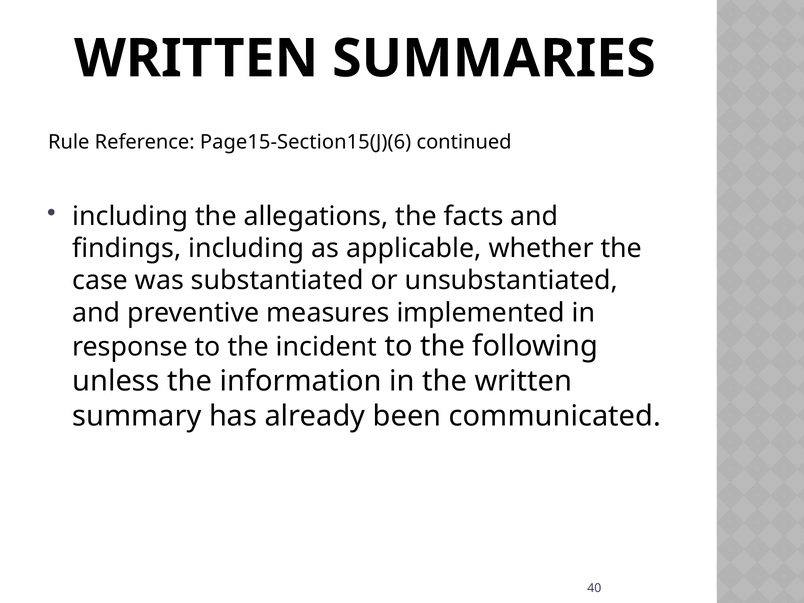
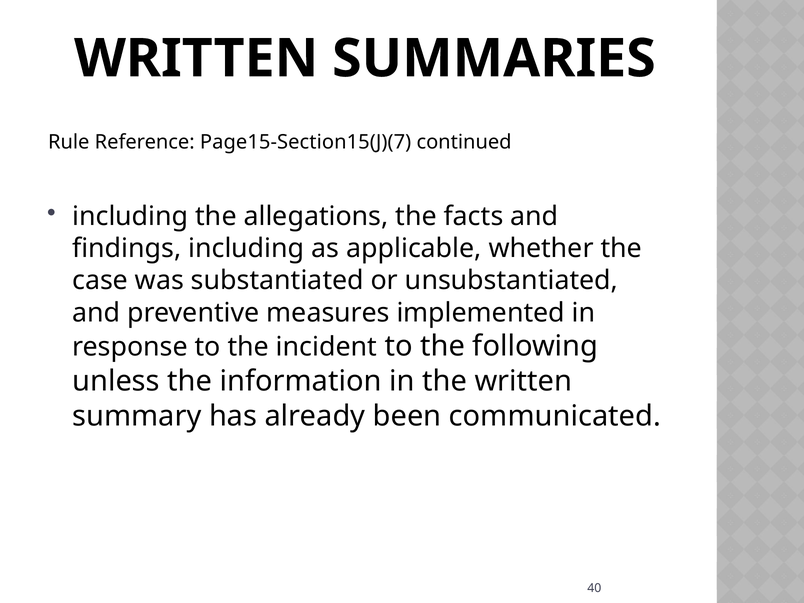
Page15-Section15(J)(6: Page15-Section15(J)(6 -> Page15-Section15(J)(7 (306, 142)
